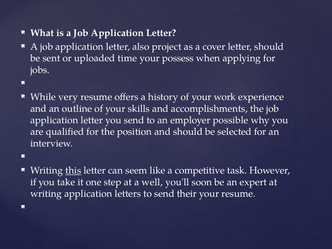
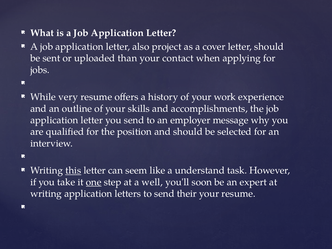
time: time -> than (127, 58)
possess: possess -> contact (178, 58)
possible: possible -> message (231, 120)
competitive: competitive -> understand (200, 171)
one underline: none -> present (94, 182)
